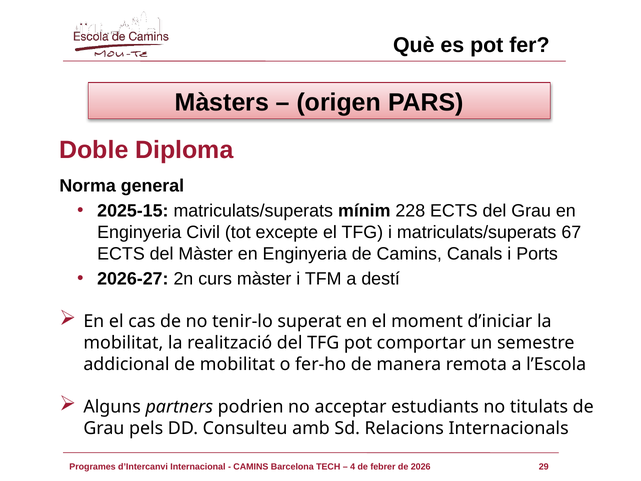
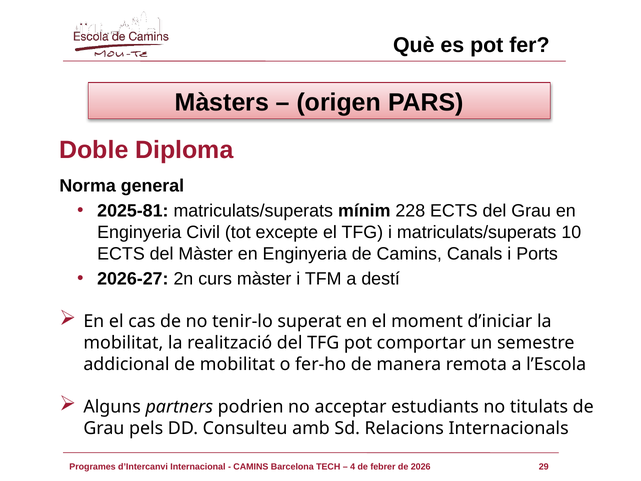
2025-15: 2025-15 -> 2025-81 (133, 211)
67: 67 -> 10 (571, 232)
